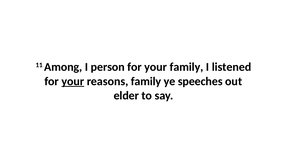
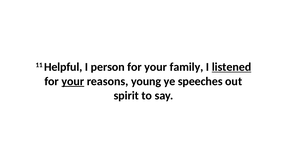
Among: Among -> Helpful (63, 67)
listened underline: none -> present (232, 67)
reasons family: family -> young (146, 82)
elder: elder -> spirit (126, 96)
